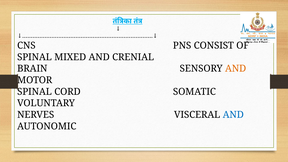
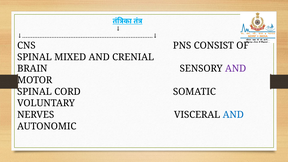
AND colour: orange -> purple (236, 69)
